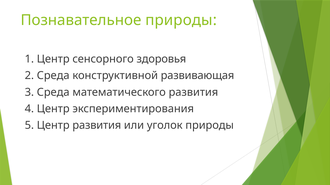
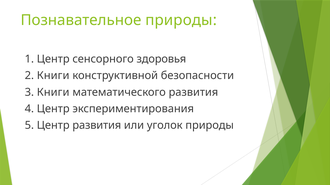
2 Среда: Среда -> Книги (53, 76)
развивающая: развивающая -> безопасности (197, 76)
3 Среда: Среда -> Книги (53, 92)
